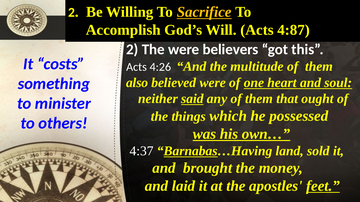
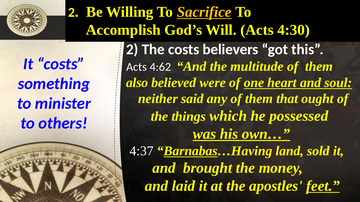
4:87: 4:87 -> 4:30 (294, 30)
The were: were -> costs (184, 50)
4:26: 4:26 -> 4:62 (160, 67)
said underline: present -> none (192, 99)
